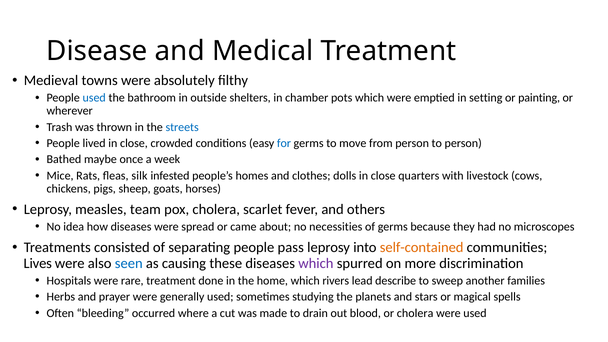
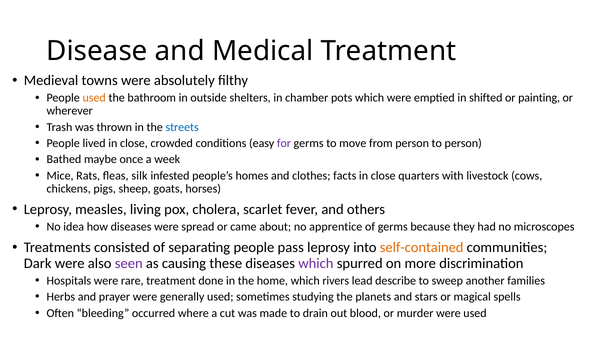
used colour: blue -> orange (94, 98)
setting: setting -> shifted (486, 98)
for colour: blue -> purple (284, 143)
dolls: dolls -> facts (345, 176)
team: team -> living (145, 209)
necessities: necessities -> apprentice (336, 227)
Lives: Lives -> Dark (38, 263)
seen colour: blue -> purple (129, 263)
or cholera: cholera -> murder (415, 313)
